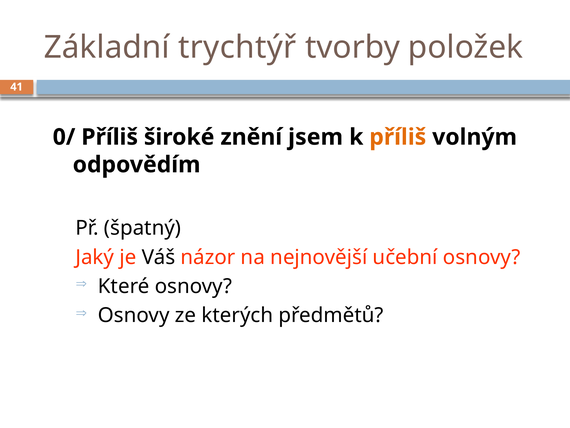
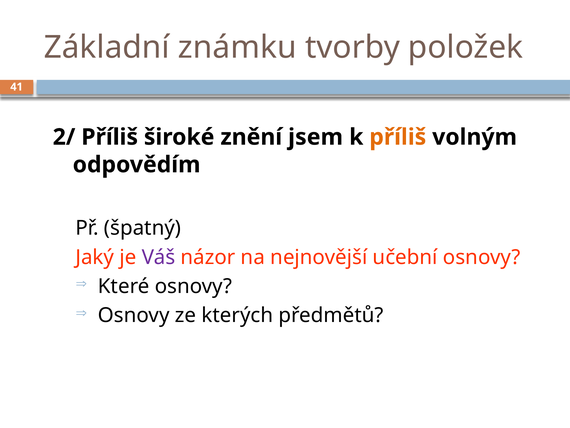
trychtýř: trychtýř -> známku (237, 47)
0/: 0/ -> 2/ (64, 137)
Váš colour: black -> purple (158, 257)
